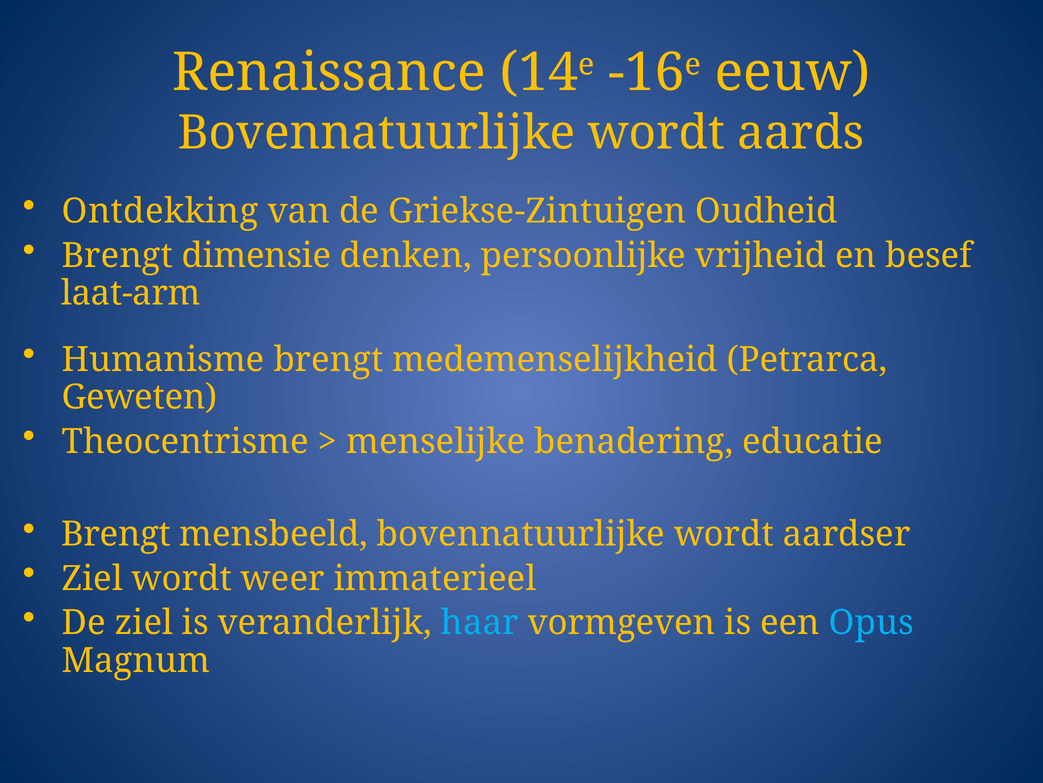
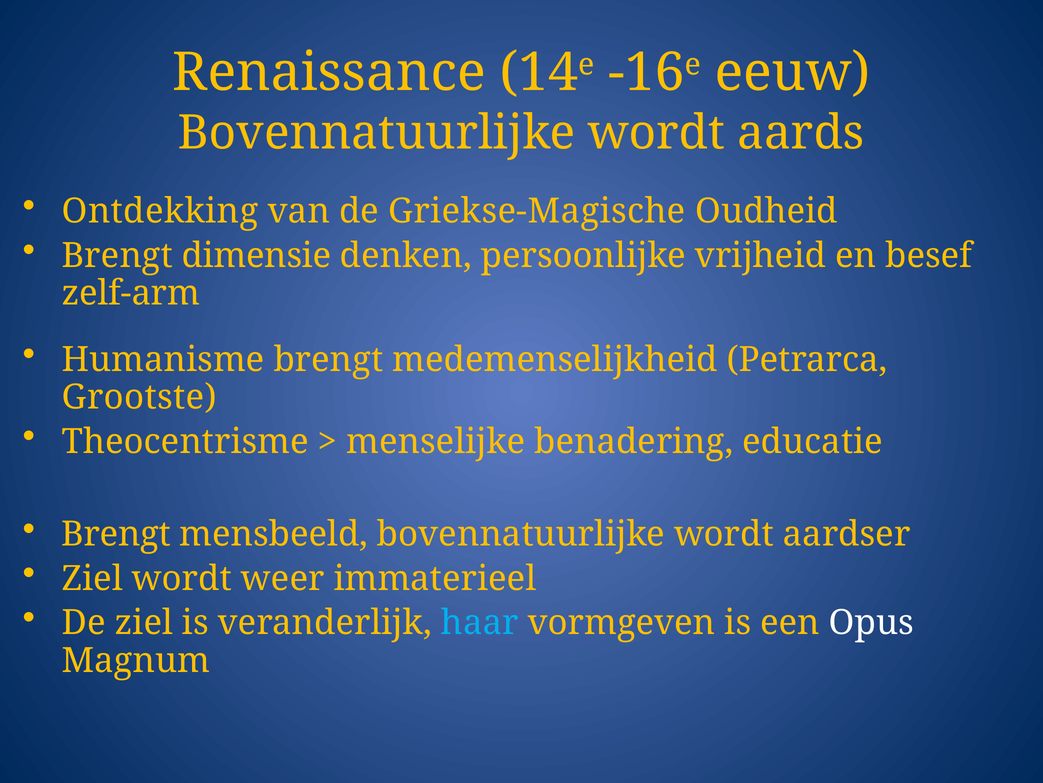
Griekse-Zintuigen: Griekse-Zintuigen -> Griekse-Magische (537, 211)
laat-arm: laat-arm -> zelf-arm (131, 293)
Geweten: Geweten -> Grootste (139, 397)
Opus colour: light blue -> white (871, 622)
